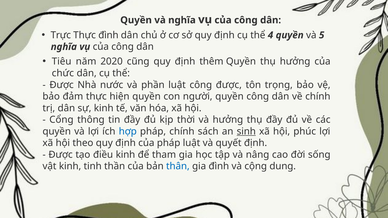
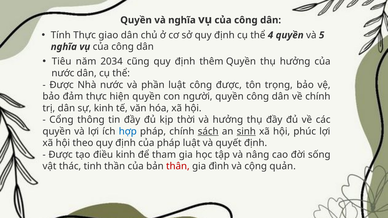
Trực: Trực -> Tính (61, 35)
Thực đình: đình -> giao (108, 35)
2020: 2020 -> 2034 (112, 62)
chức: chức -> nước (63, 73)
sách underline: none -> present (208, 131)
vật kinh: kinh -> thác (70, 166)
thân colour: blue -> red (178, 166)
dung: dung -> quản (283, 166)
